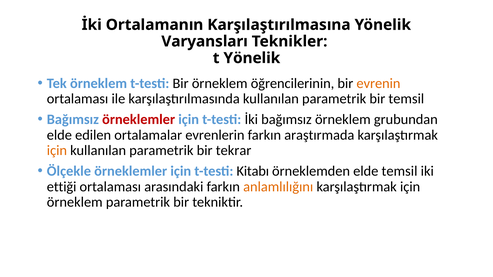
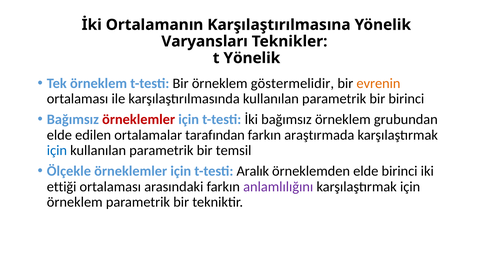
öğrencilerinin: öğrencilerinin -> göstermelidir (292, 83)
bir temsil: temsil -> birinci (406, 99)
evrenlerin: evrenlerin -> tarafından (215, 135)
için colour: orange -> blue (57, 151)
tekrar: tekrar -> temsil (234, 151)
Kitabı: Kitabı -> Aralık (253, 171)
elde temsil: temsil -> birinci (400, 171)
anlamlılığını colour: orange -> purple (278, 187)
